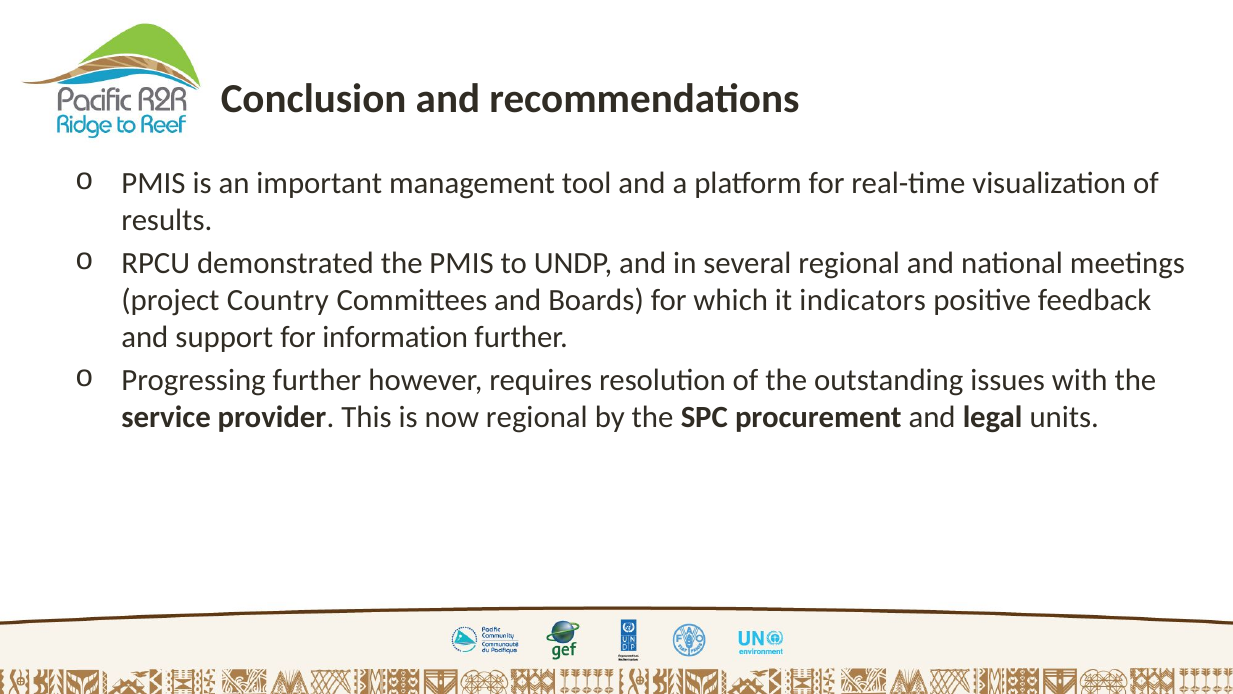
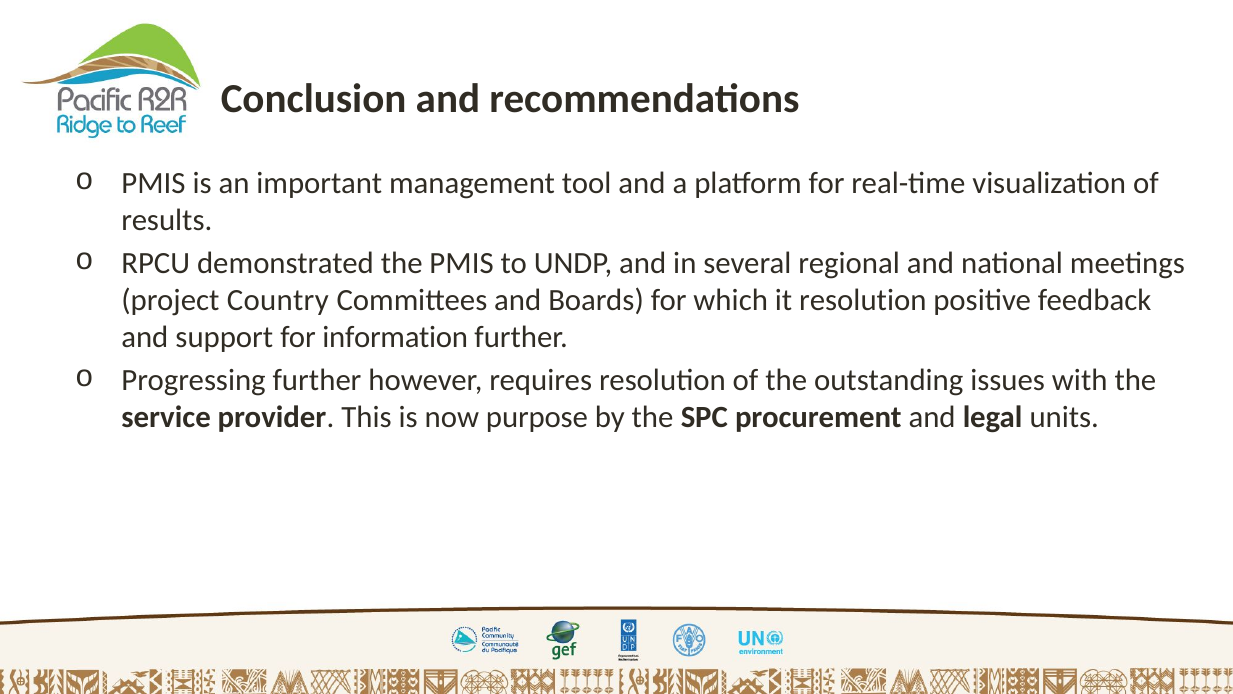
it indicators: indicators -> resolution (863, 300)
now regional: regional -> purpose (537, 418)
